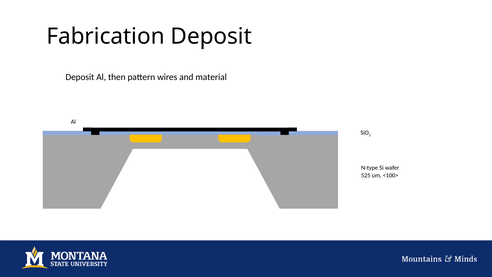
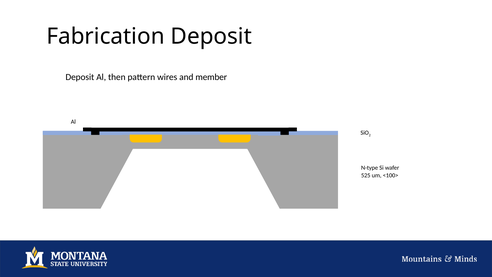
material: material -> member (211, 77)
